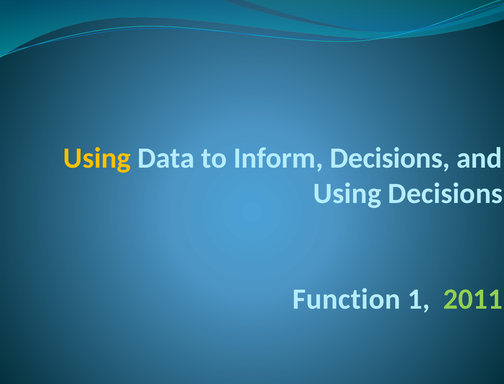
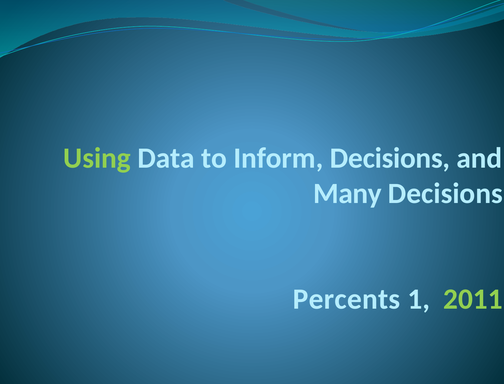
Using colour: yellow -> light green (97, 158)
Using: Using -> Many (347, 193)
Function: Function -> Percents (347, 299)
